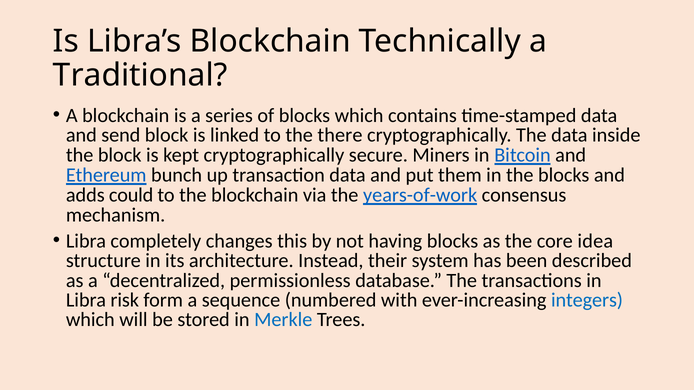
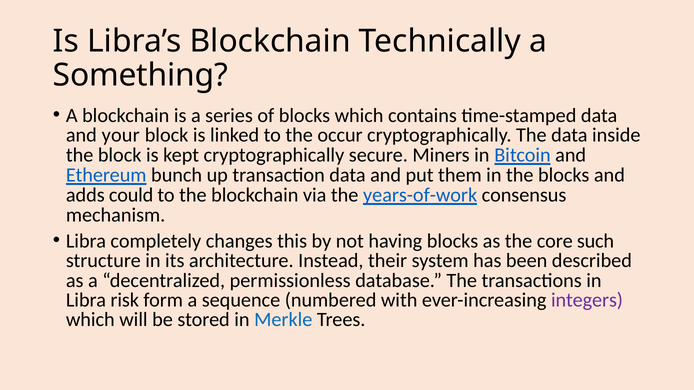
Traditional: Traditional -> Something (140, 75)
send: send -> your (121, 135)
there: there -> occur (340, 135)
idea: idea -> such (595, 241)
integers colour: blue -> purple (587, 300)
